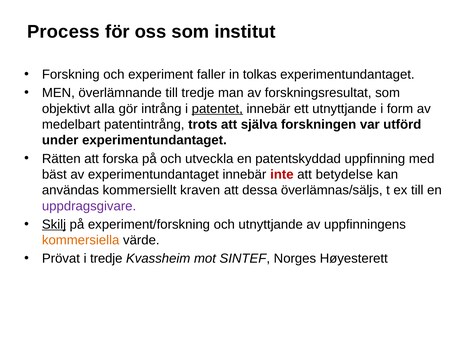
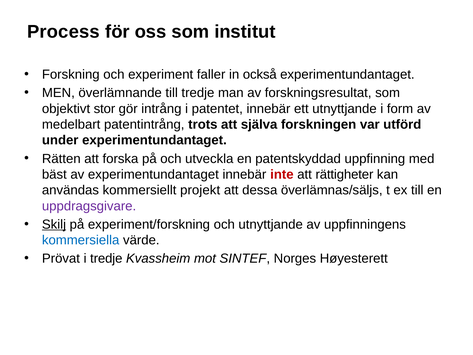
tolkas: tolkas -> också (260, 74)
alla: alla -> stor (104, 109)
patentet underline: present -> none (217, 109)
betydelse: betydelse -> rättigheter (344, 174)
kraven: kraven -> projekt (200, 190)
kommersiella colour: orange -> blue (81, 240)
